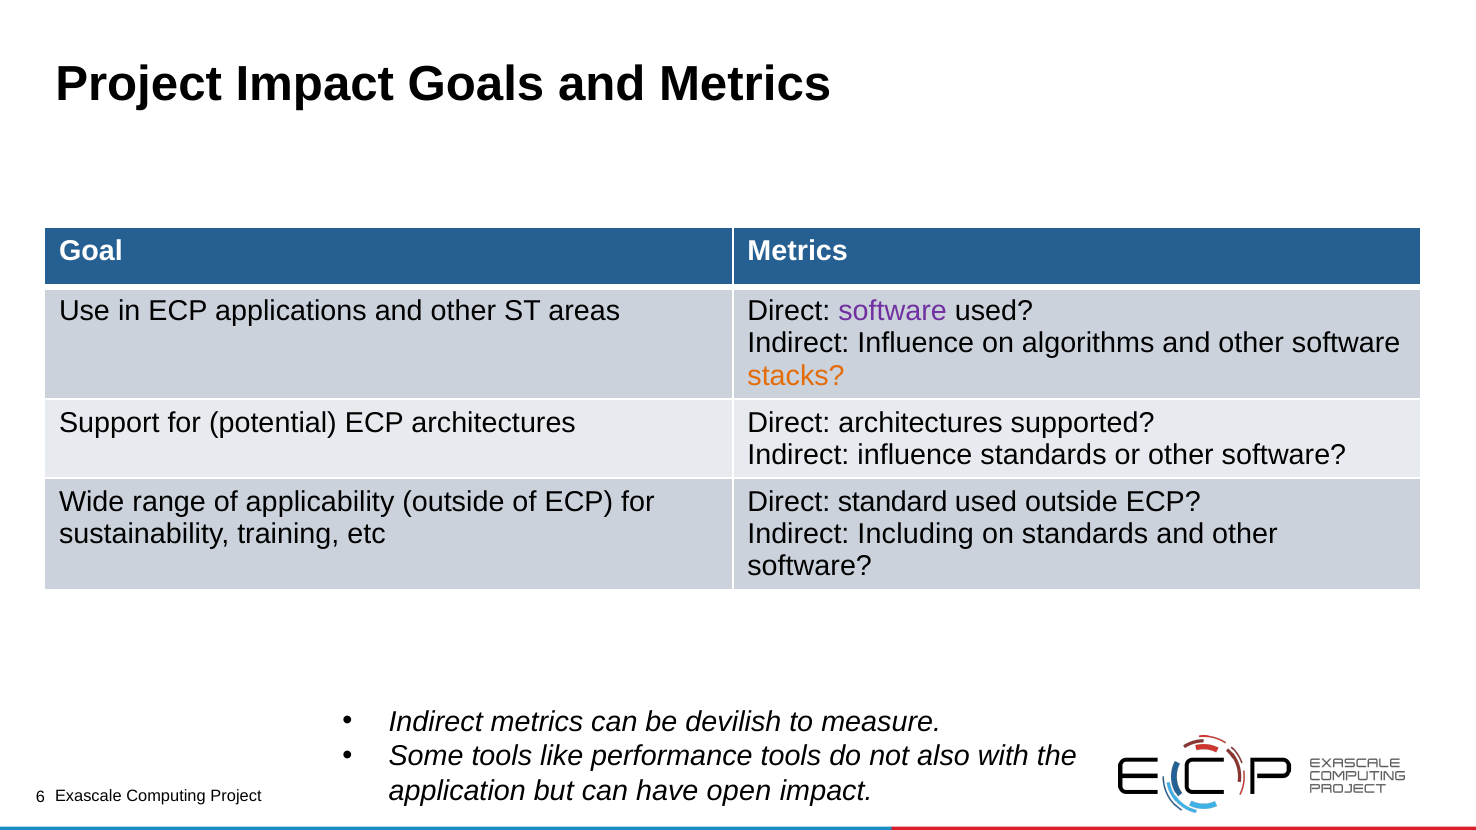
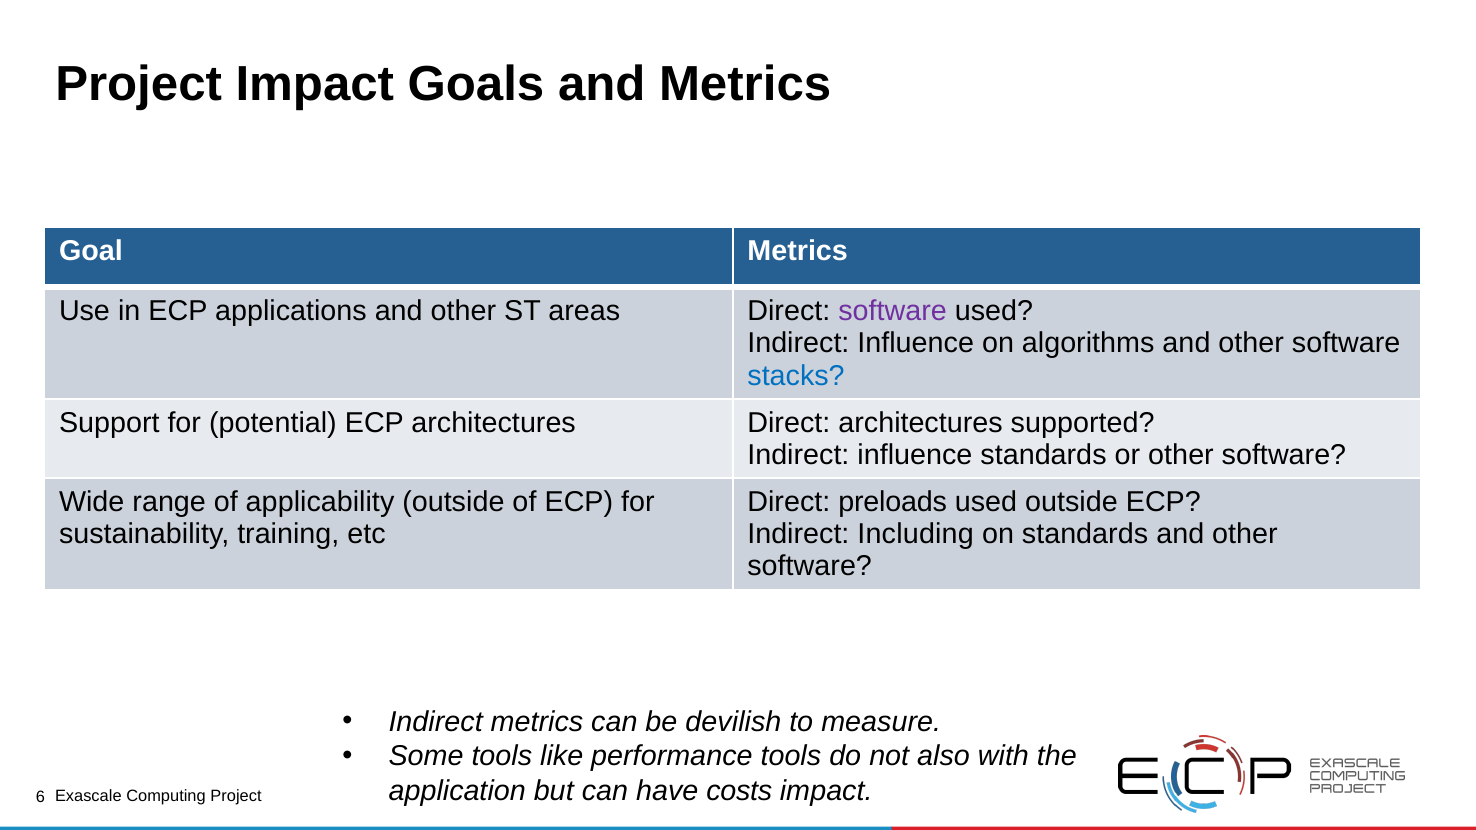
stacks colour: orange -> blue (796, 376)
standard: standard -> preloads (893, 502)
open: open -> costs (739, 791)
